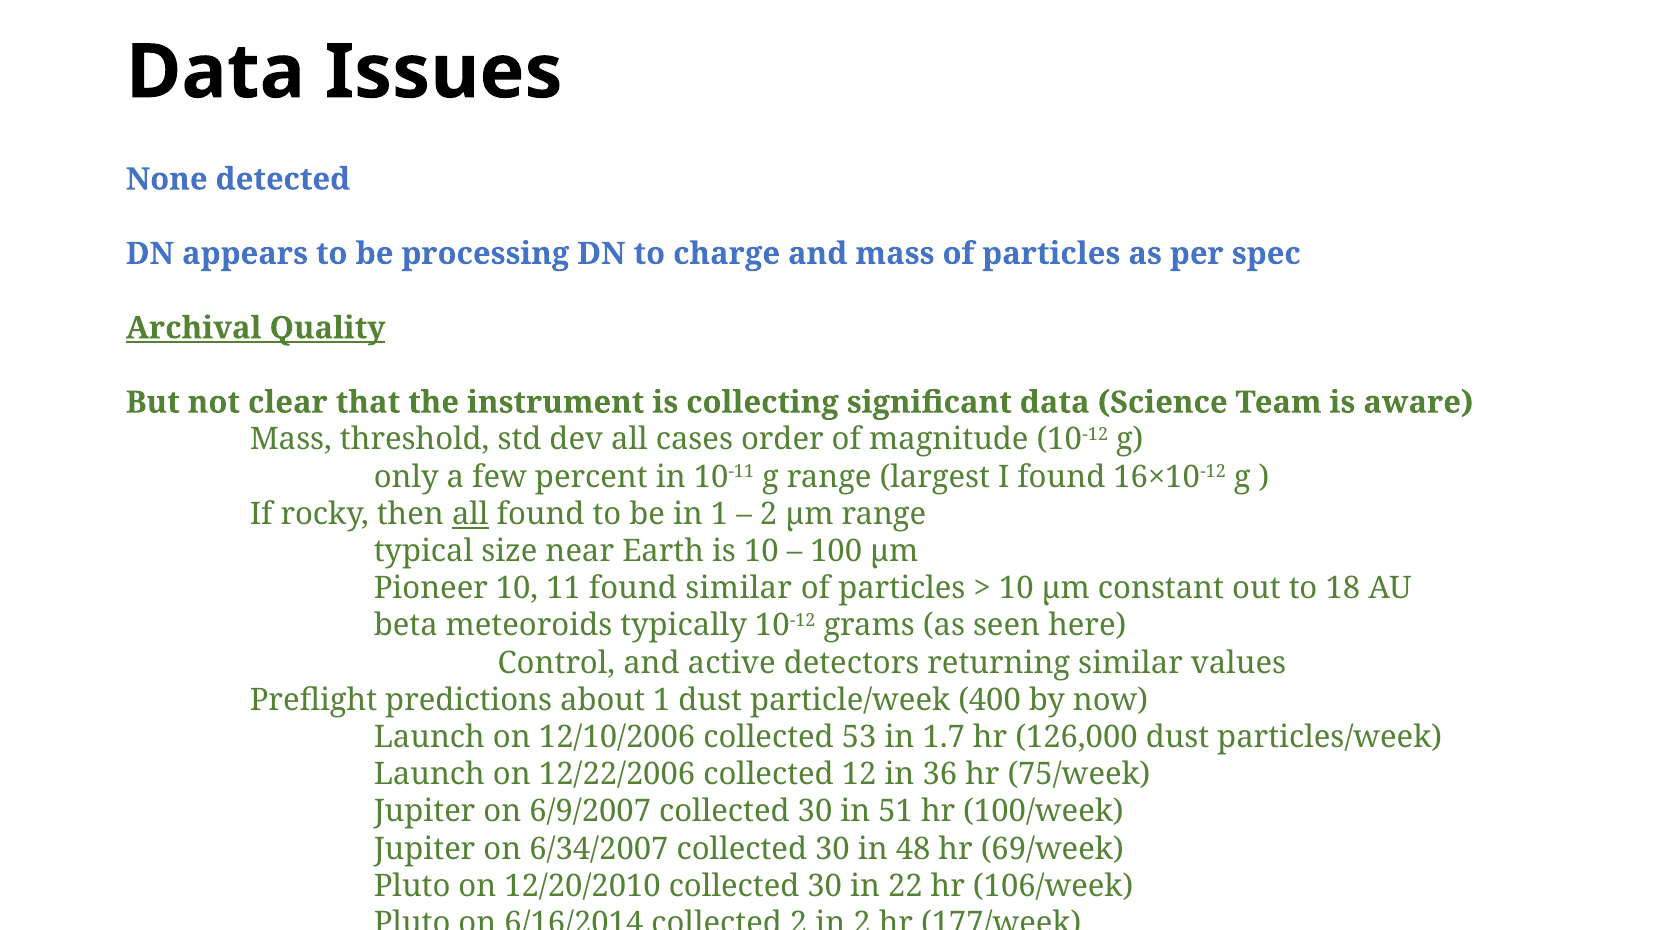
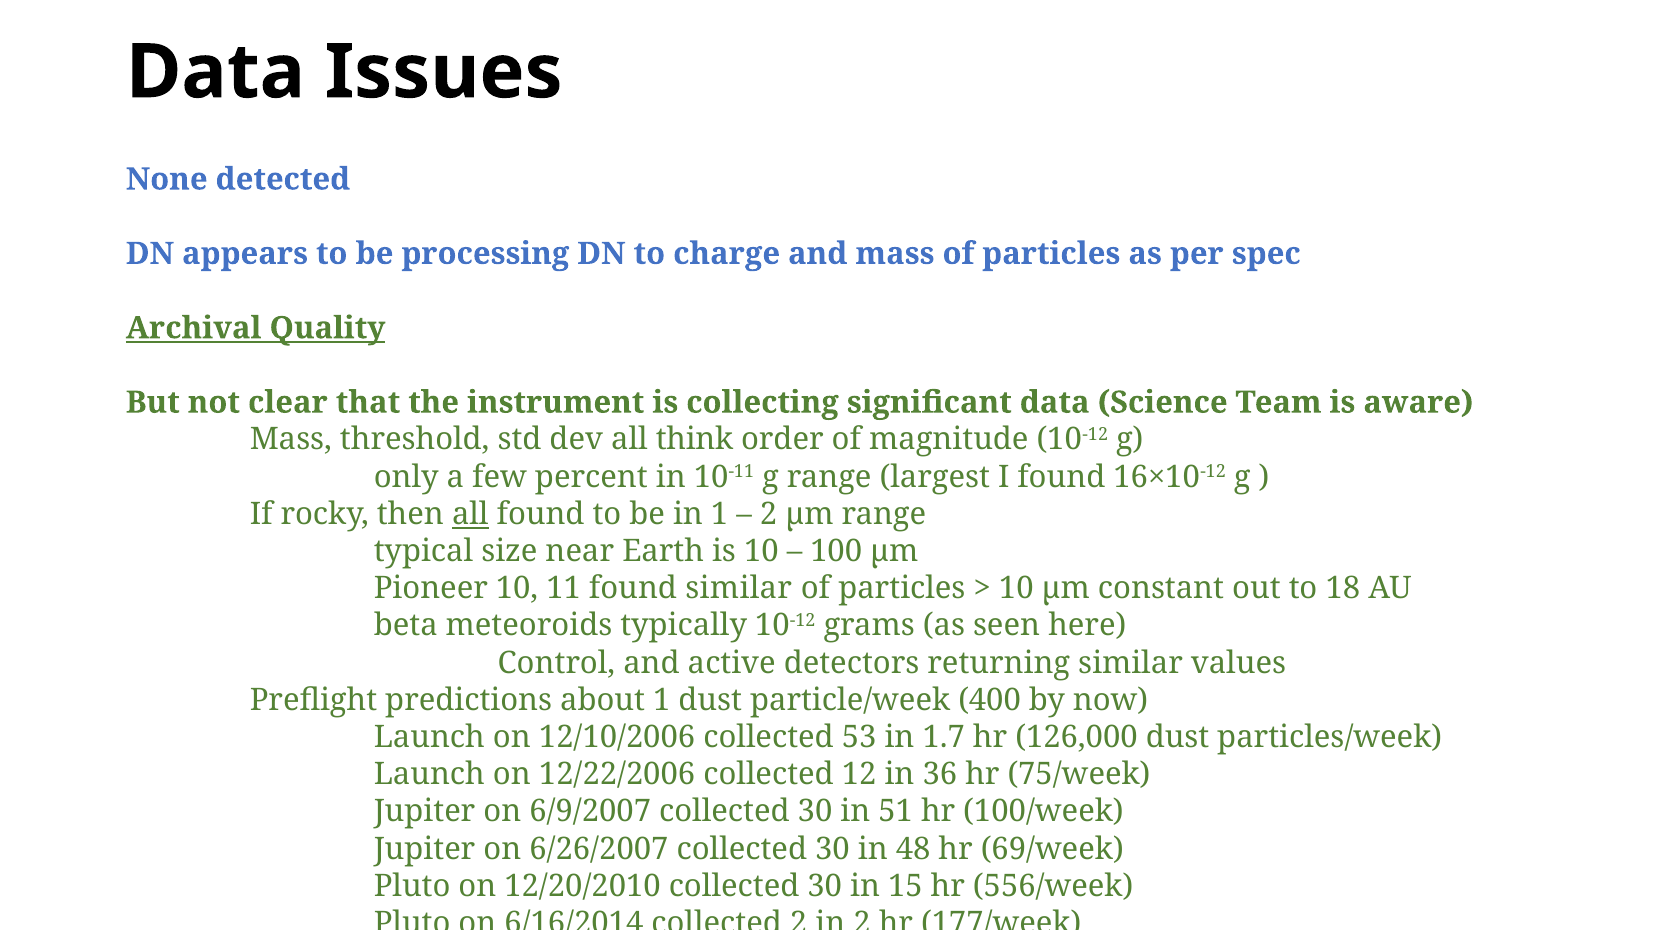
cases: cases -> think (695, 440)
6/34/2007: 6/34/2007 -> 6/26/2007 (599, 849)
22: 22 -> 15 (905, 886)
106/week: 106/week -> 556/week (1053, 886)
